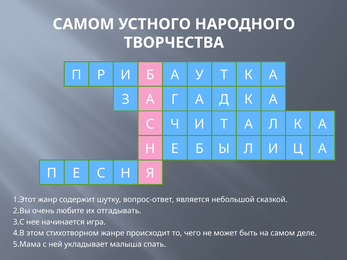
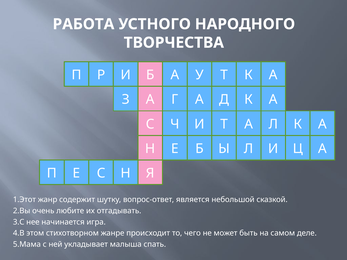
САМОМ: САМОМ -> РАБОТА (83, 24)
